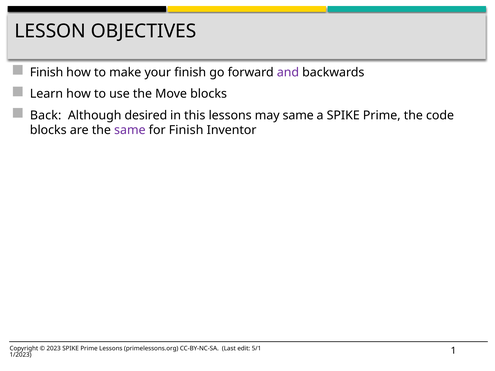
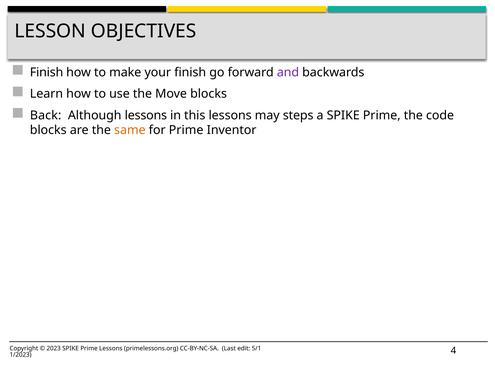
Although desired: desired -> lessons (146, 115)
may same: same -> steps (298, 115)
same colour: purple -> orange (130, 130)
for Finish: Finish -> Prime (186, 130)
1: 1 -> 4 (453, 351)
